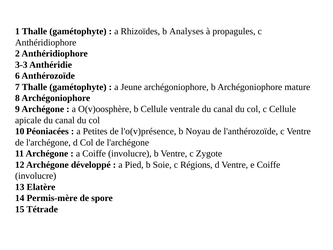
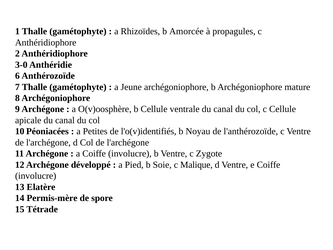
Analyses: Analyses -> Amorcée (186, 31)
3-3: 3-3 -> 3-0 (21, 65)
l'o(v)présence: l'o(v)présence -> l'o(v)identifiés (149, 131)
Régions: Régions -> Malique (196, 165)
